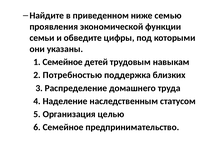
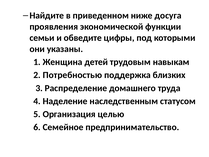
семью: семью -> досуга (168, 15)
1 Семейное: Семейное -> Женщина (63, 62)
